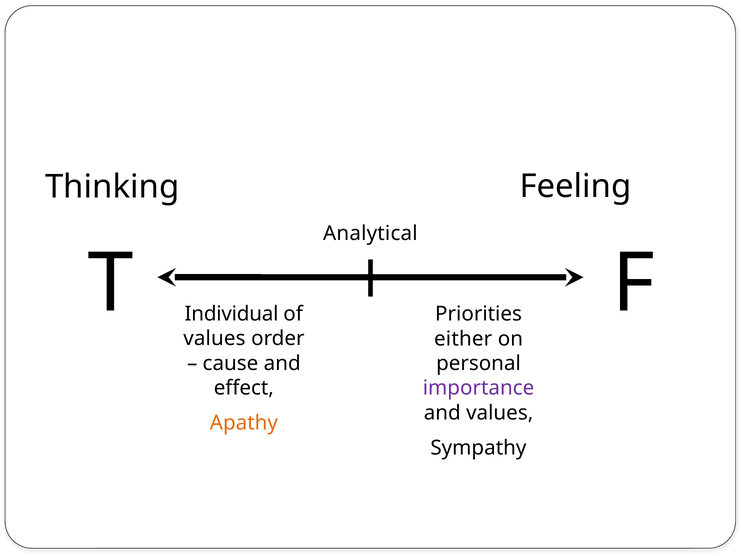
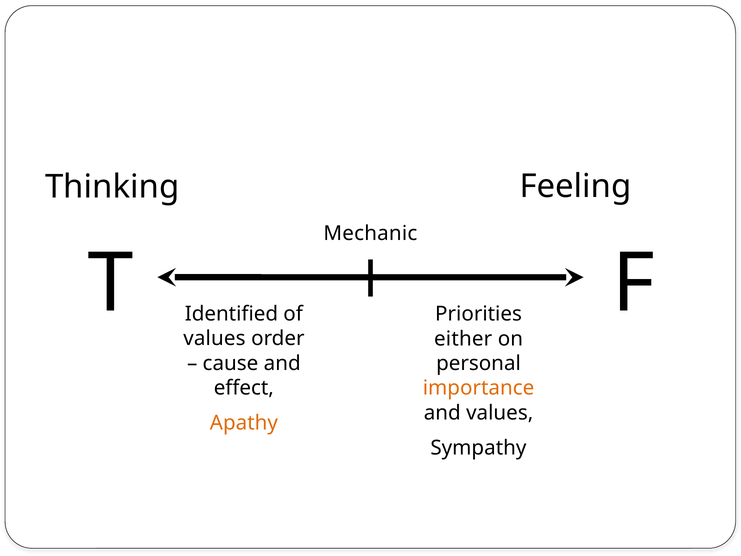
Analytical: Analytical -> Mechanic (370, 234)
Individual: Individual -> Identified (231, 314)
importance colour: purple -> orange (479, 388)
